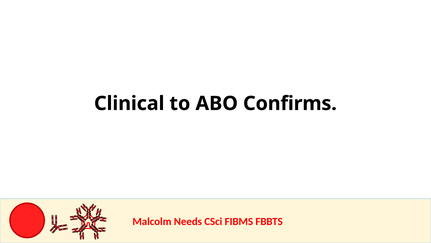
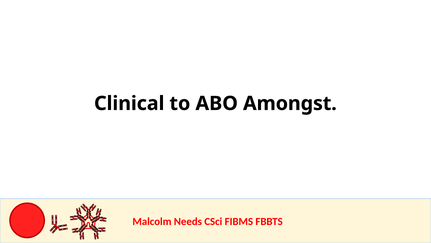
Confirms: Confirms -> Amongst (290, 103)
